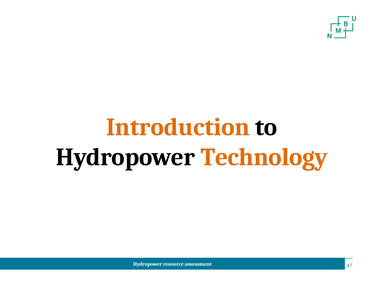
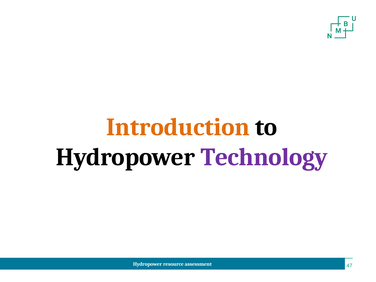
Technology colour: orange -> purple (264, 157)
